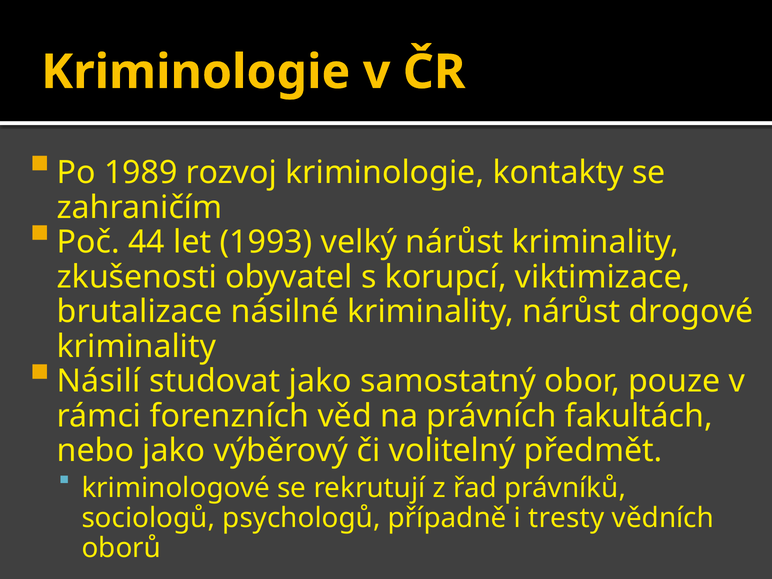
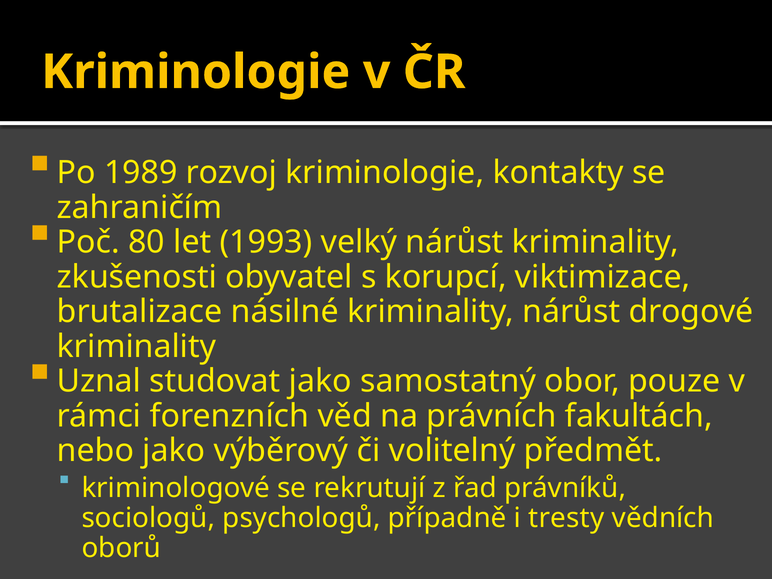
44: 44 -> 80 (146, 242)
Násilí: Násilí -> Uznal (99, 381)
